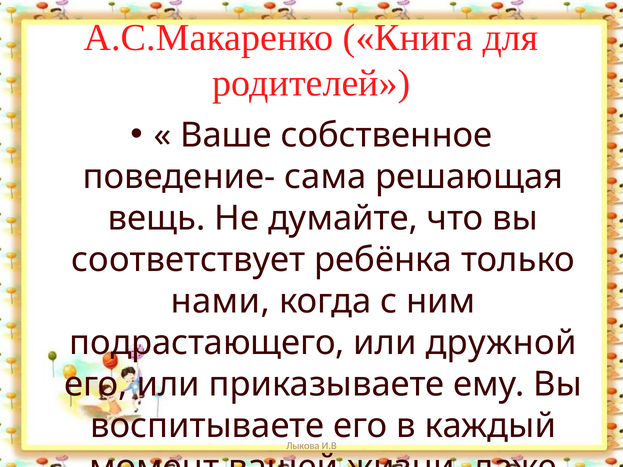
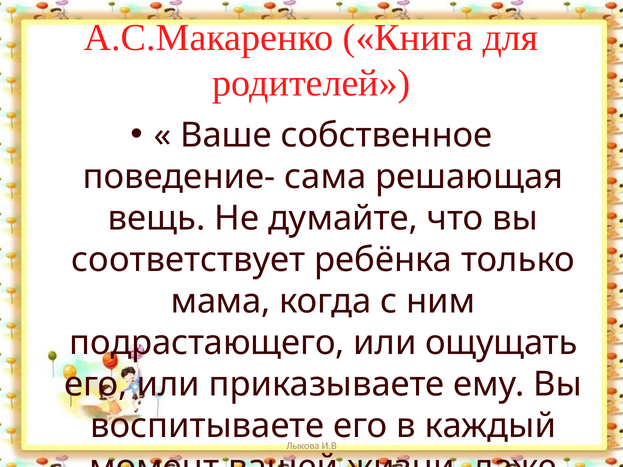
нами: нами -> мама (221, 301)
дружной: дружной -> ощущать (501, 343)
